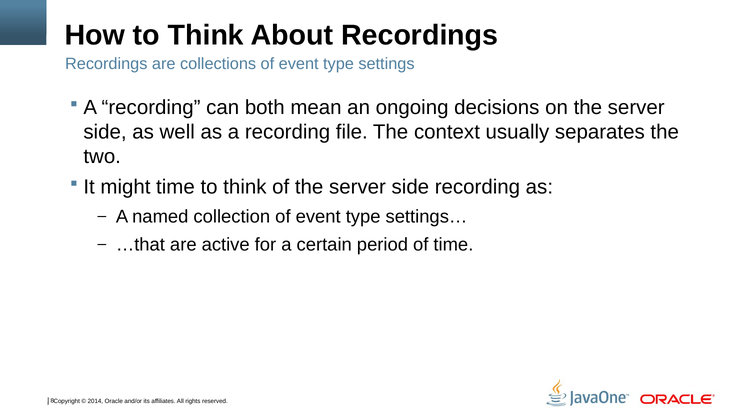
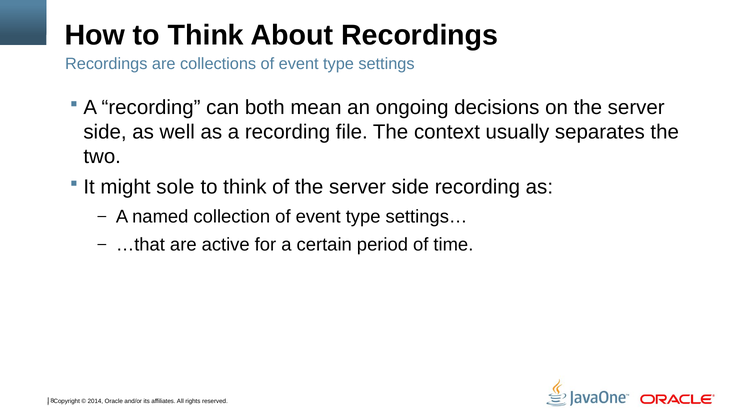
might time: time -> sole (175, 187)
